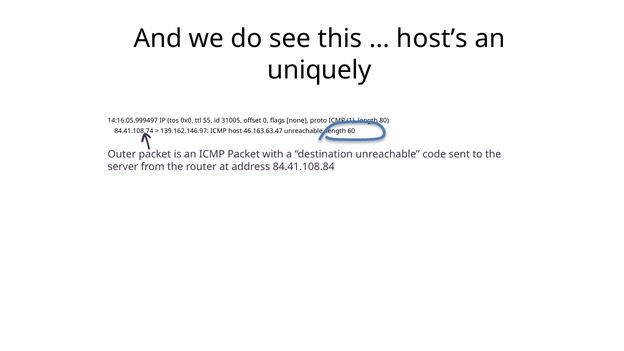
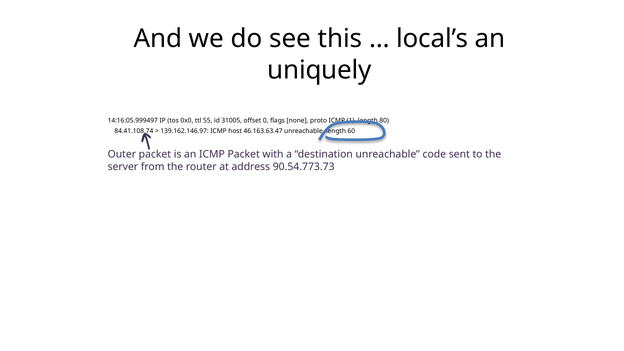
host’s: host’s -> local’s (432, 39)
84.41.108.84: 84.41.108.84 -> 90.54.773.73 (304, 167)
